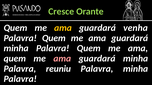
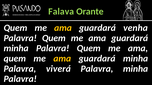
Cresce: Cresce -> Falava (61, 12)
ama colour: pink -> yellow (62, 59)
reuniu: reuniu -> viverá (58, 69)
